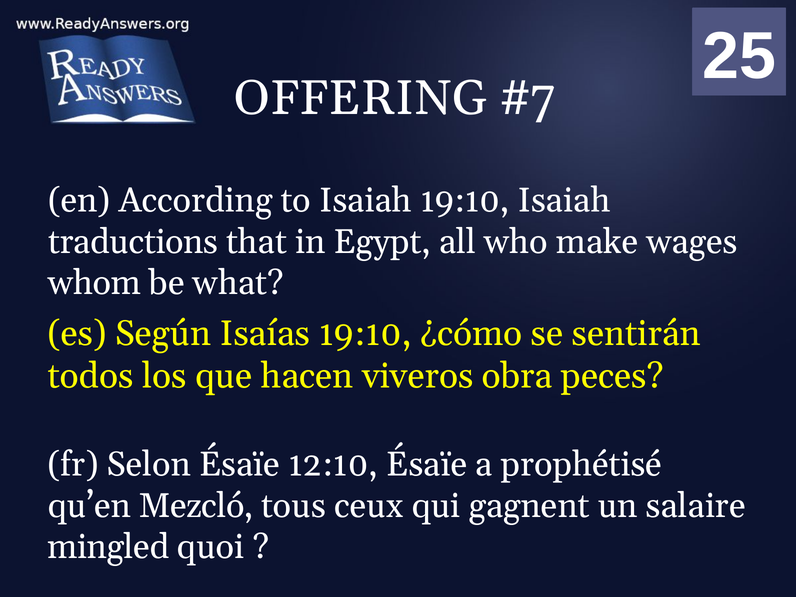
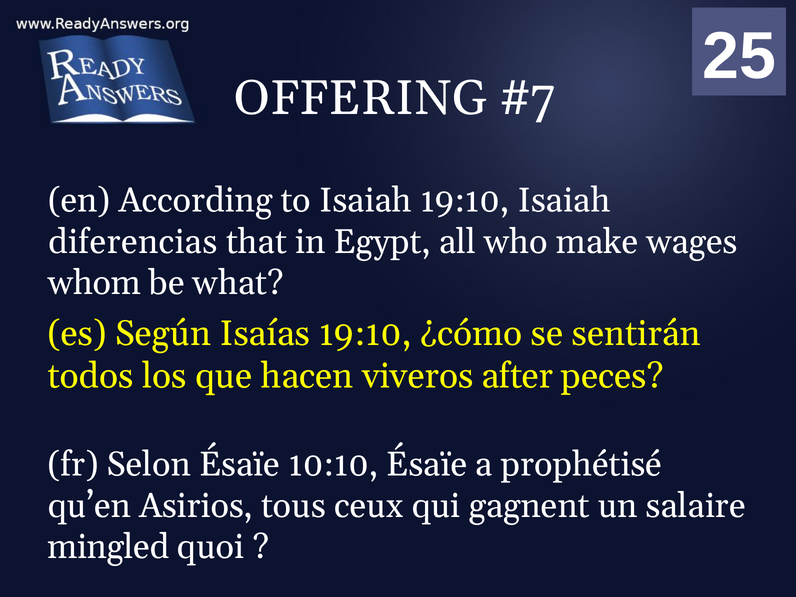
traductions: traductions -> diferencias (133, 242)
obra: obra -> after (517, 376)
12:10: 12:10 -> 10:10 (333, 465)
Mezcló: Mezcló -> Asirios (196, 506)
